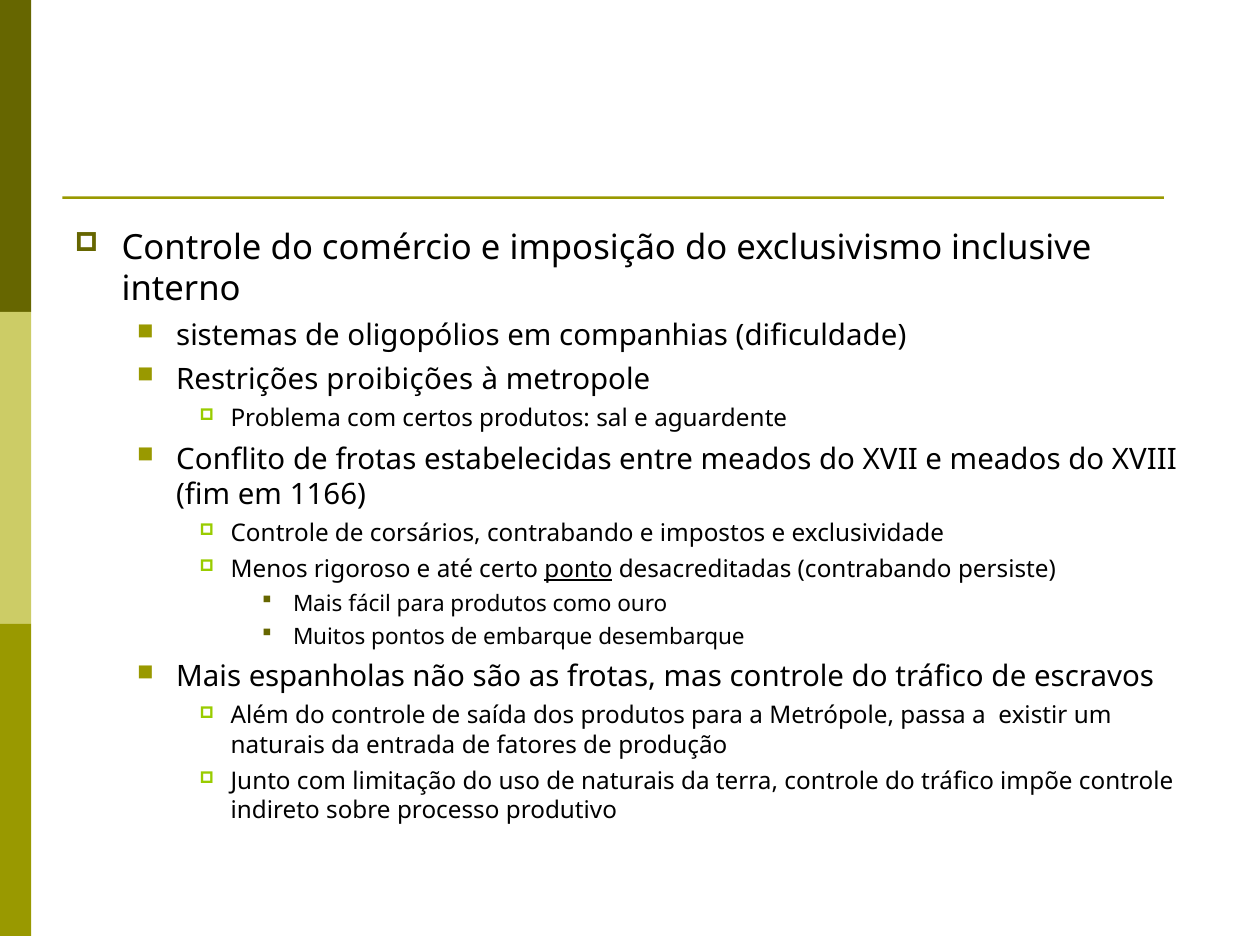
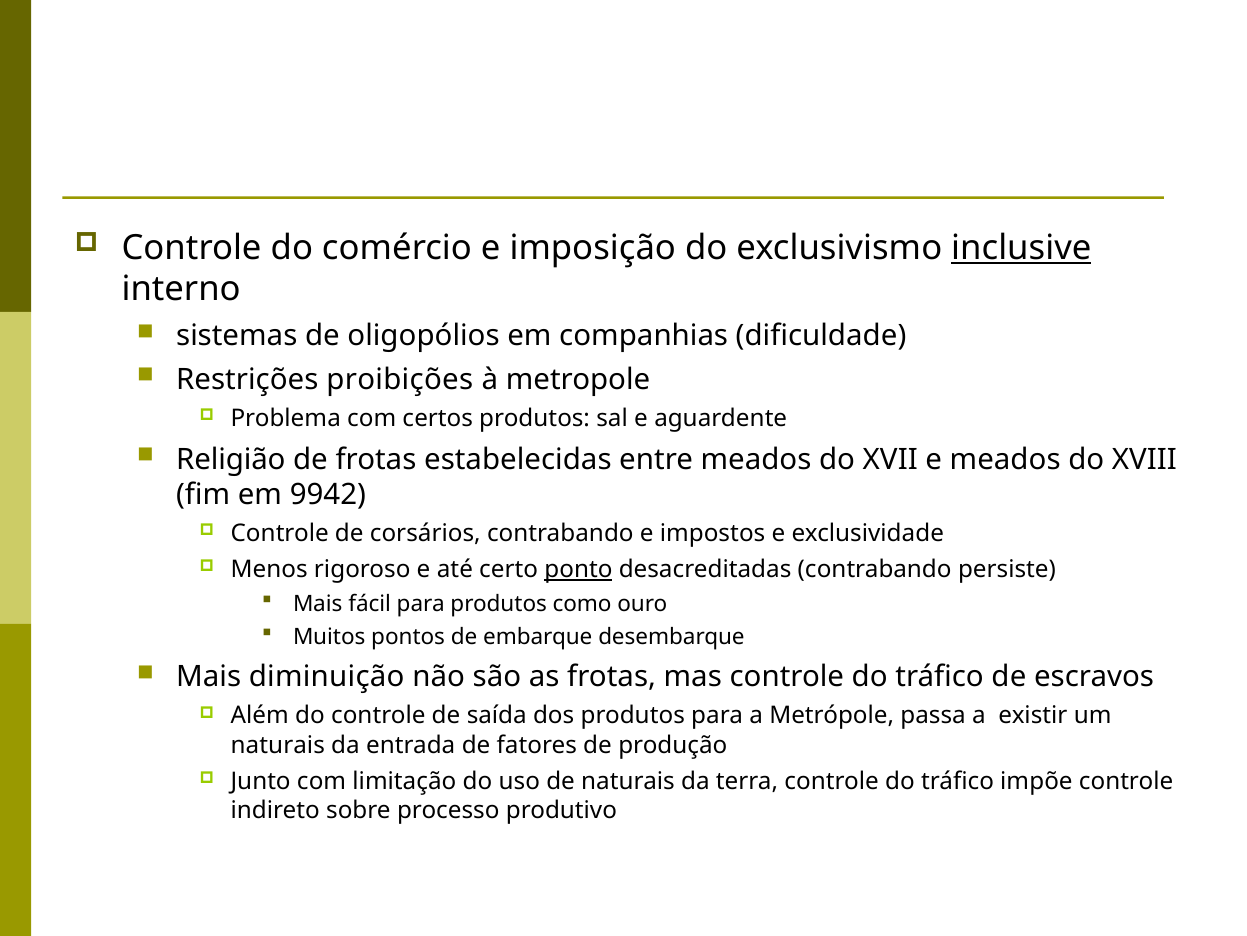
inclusive underline: none -> present (1021, 248)
Conflito: Conflito -> Religião (231, 459)
1166: 1166 -> 9942 (328, 494)
espanholas: espanholas -> diminuição (327, 677)
